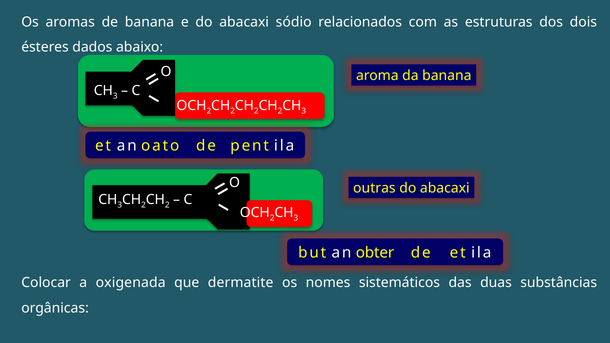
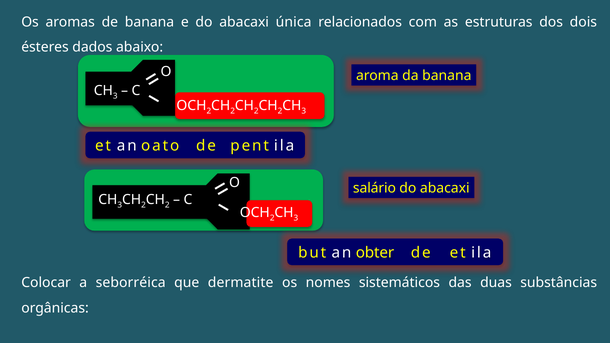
sódio: sódio -> única (294, 22)
outras: outras -> salário (374, 188)
oxigenada: oxigenada -> seborréica (131, 283)
